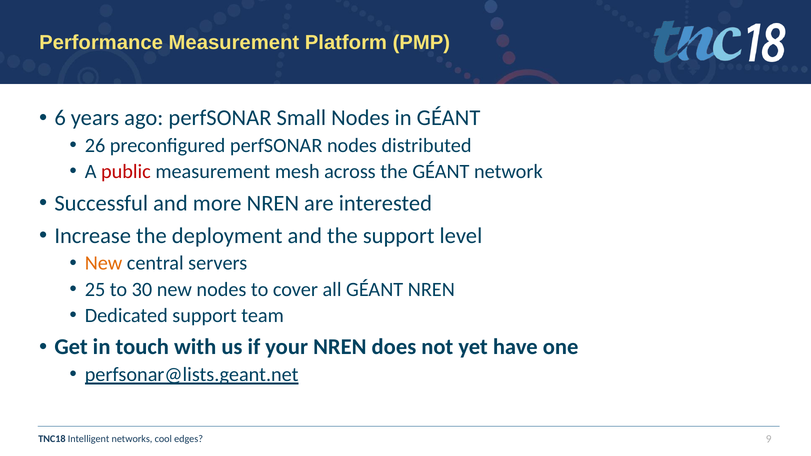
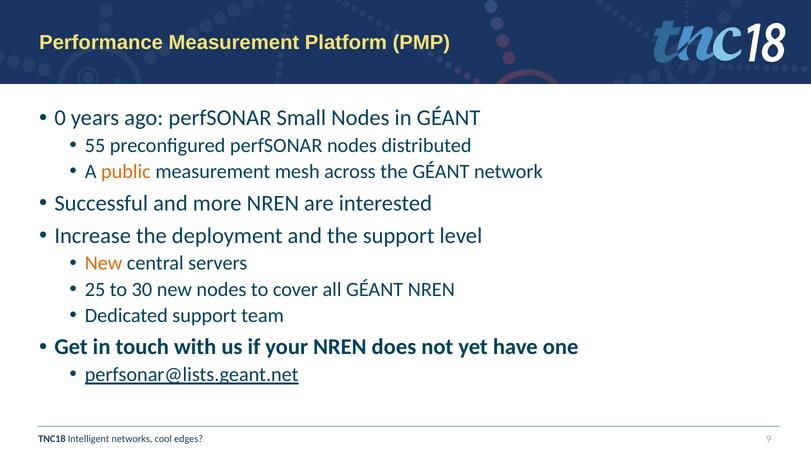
6: 6 -> 0 (60, 118)
26: 26 -> 55 (95, 145)
public colour: red -> orange (126, 172)
